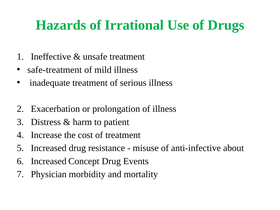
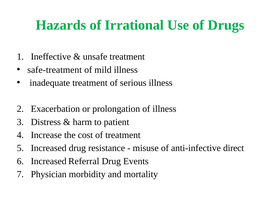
about: about -> direct (234, 148)
Concept: Concept -> Referral (84, 161)
